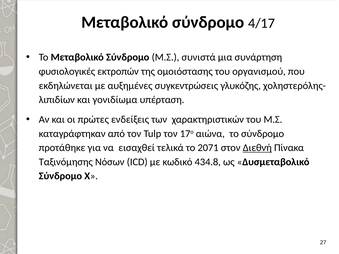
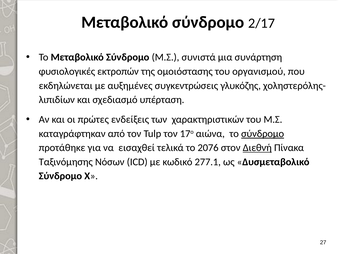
4/17: 4/17 -> 2/17 (262, 23)
γονιδίωμα: γονιδίωμα -> σχεδιασμό (115, 100)
σύνδρομο underline: none -> present (263, 134)
2071: 2071 -> 2076 (208, 148)
434.8: 434.8 -> 277.1 (208, 162)
